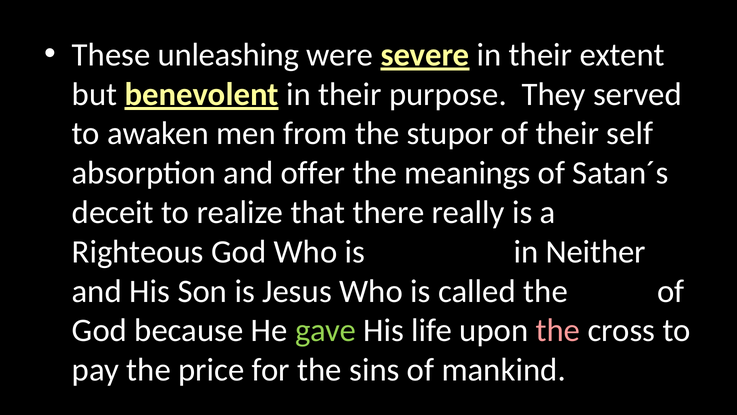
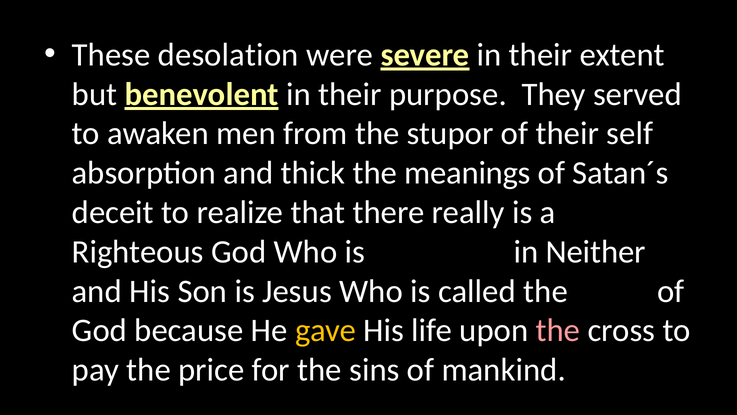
unleashing: unleashing -> desolation (228, 55)
offer: offer -> thick (313, 173)
gave colour: light green -> yellow (326, 330)
